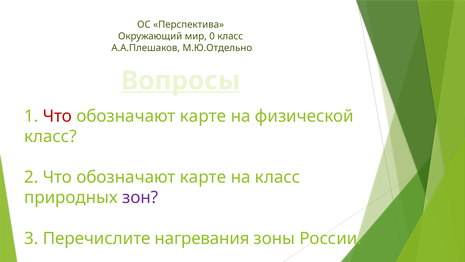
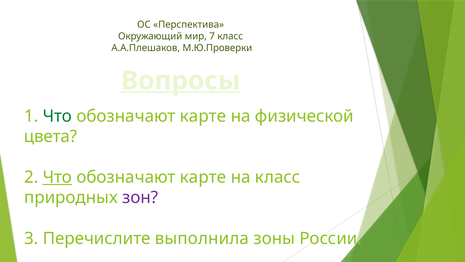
0: 0 -> 7 (212, 36)
М.Ю.Отдельно: М.Ю.Отдельно -> М.Ю.Проверки (217, 48)
Что colour: red -> green (57, 116)
класс: класс -> цвета (51, 136)
Что underline: none -> present (57, 177)
нагревания: нагревания -> выполнила (202, 238)
